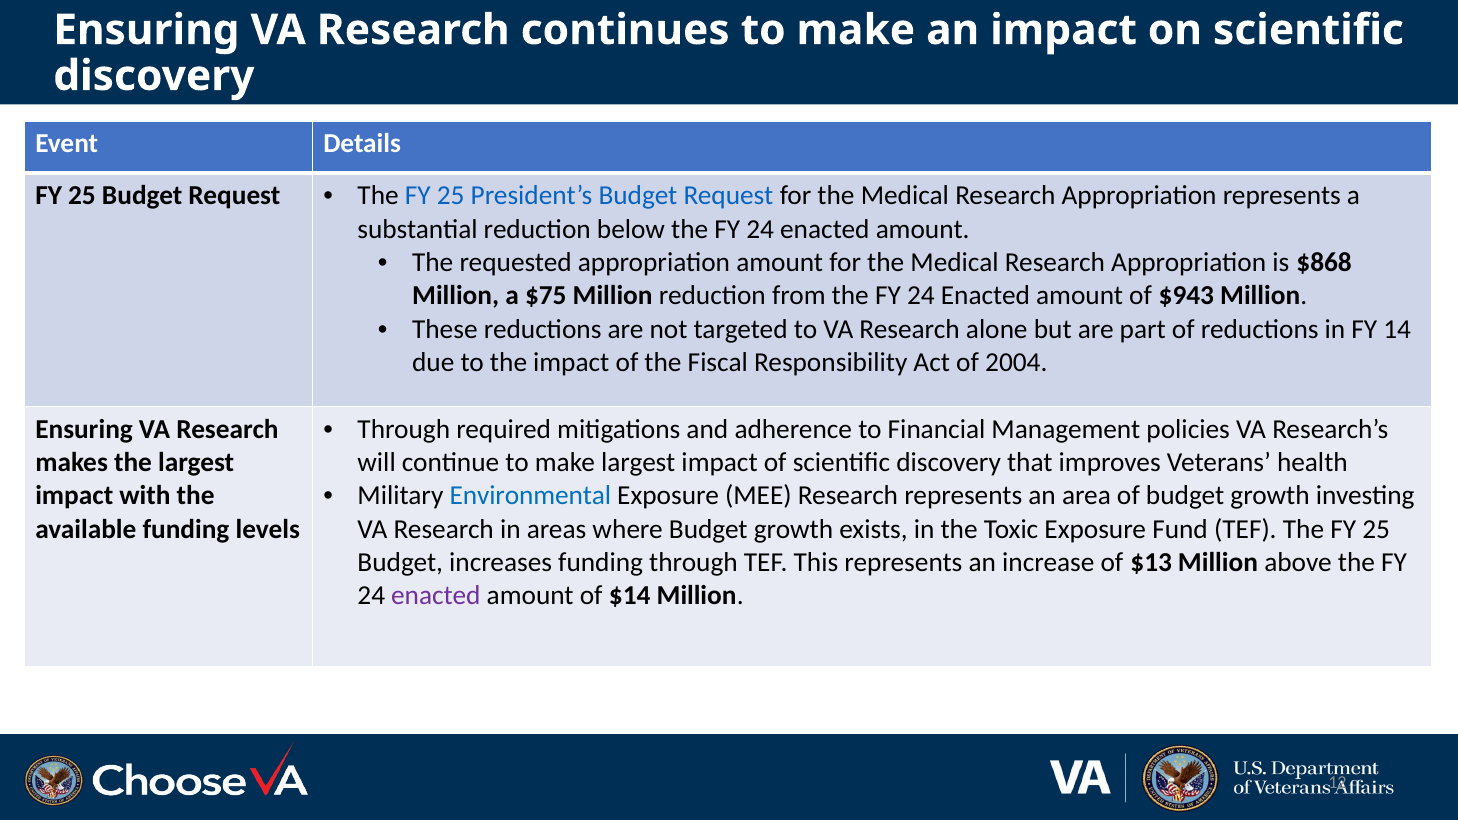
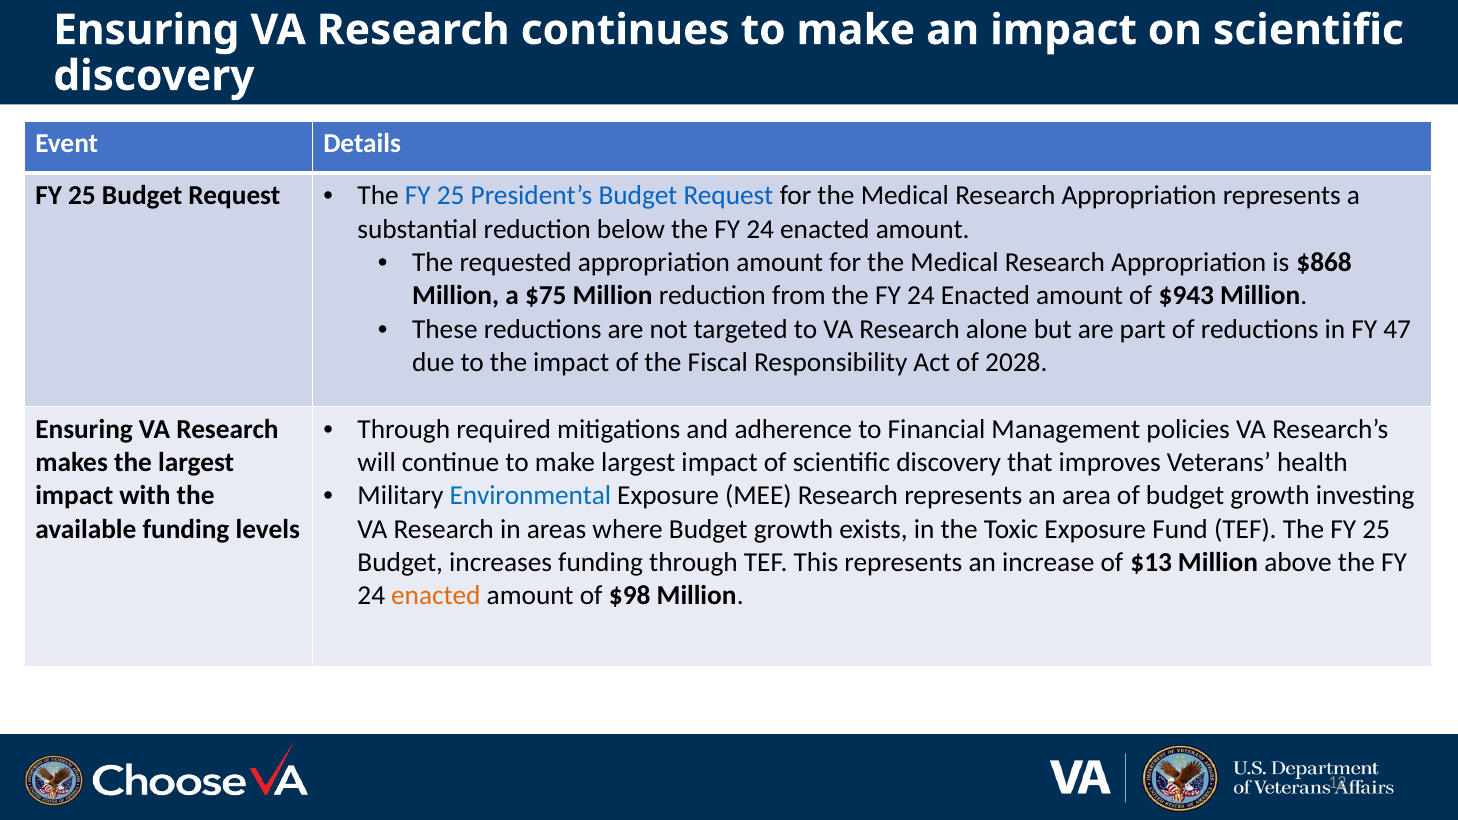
14: 14 -> 47 (1397, 329)
2004: 2004 -> 2028 (1016, 363)
enacted colour: purple -> orange (436, 596)
$14: $14 -> $98 (630, 596)
